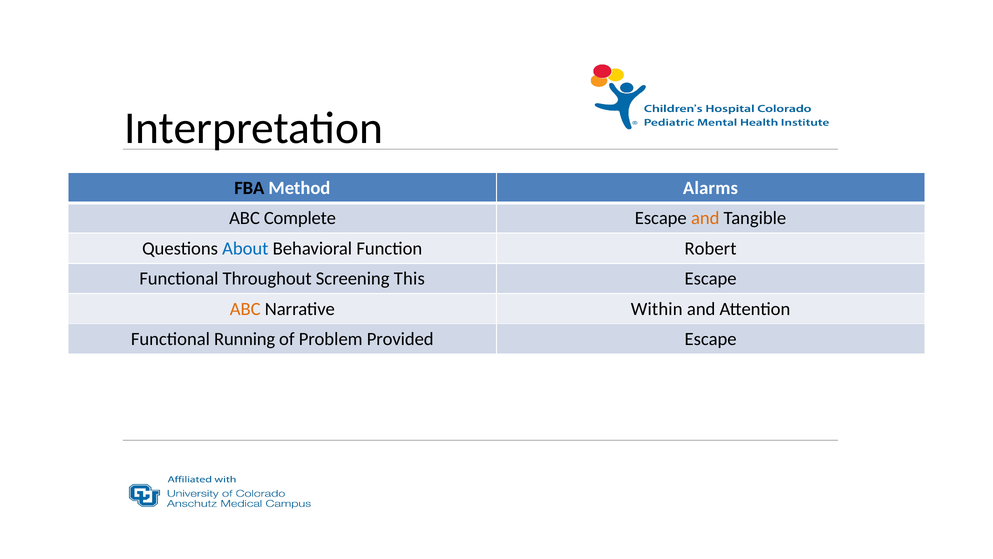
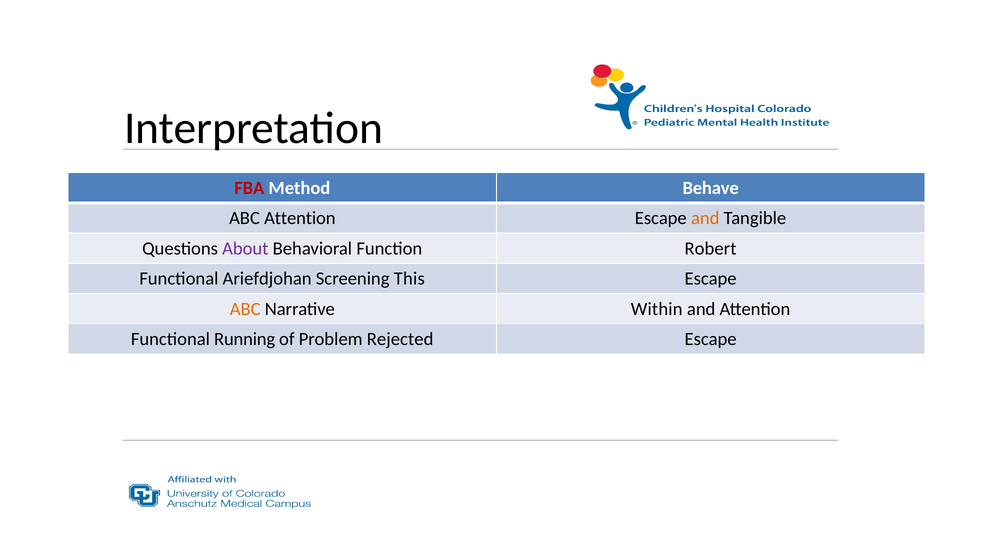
FBA colour: black -> red (249, 188)
Alarms: Alarms -> Behave (711, 188)
ABC Complete: Complete -> Attention (300, 218)
About colour: blue -> purple (245, 248)
Throughout: Throughout -> Ariefdjohan (267, 278)
Provided: Provided -> Rejected (400, 339)
